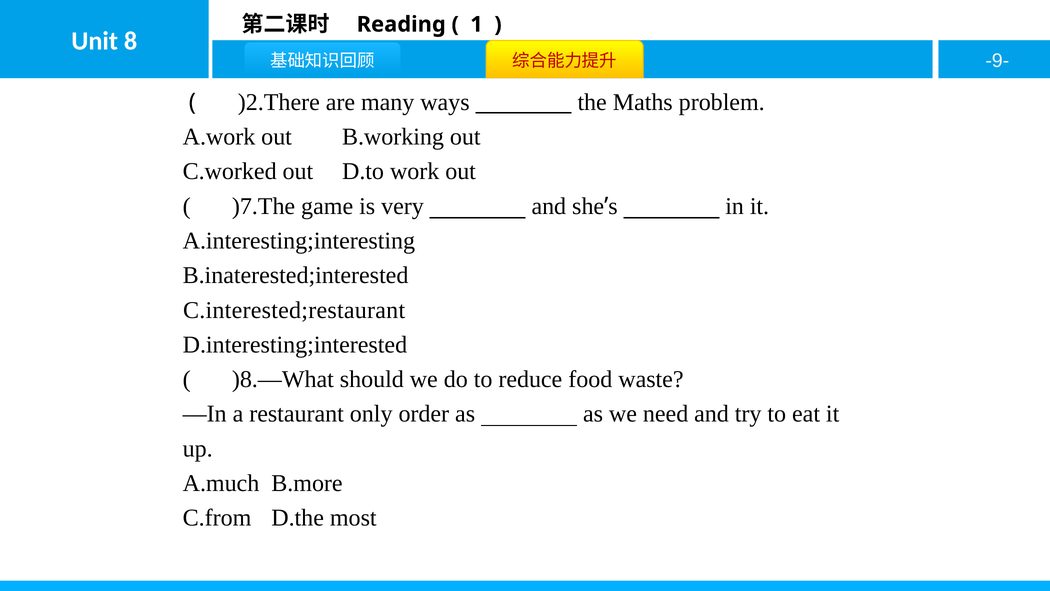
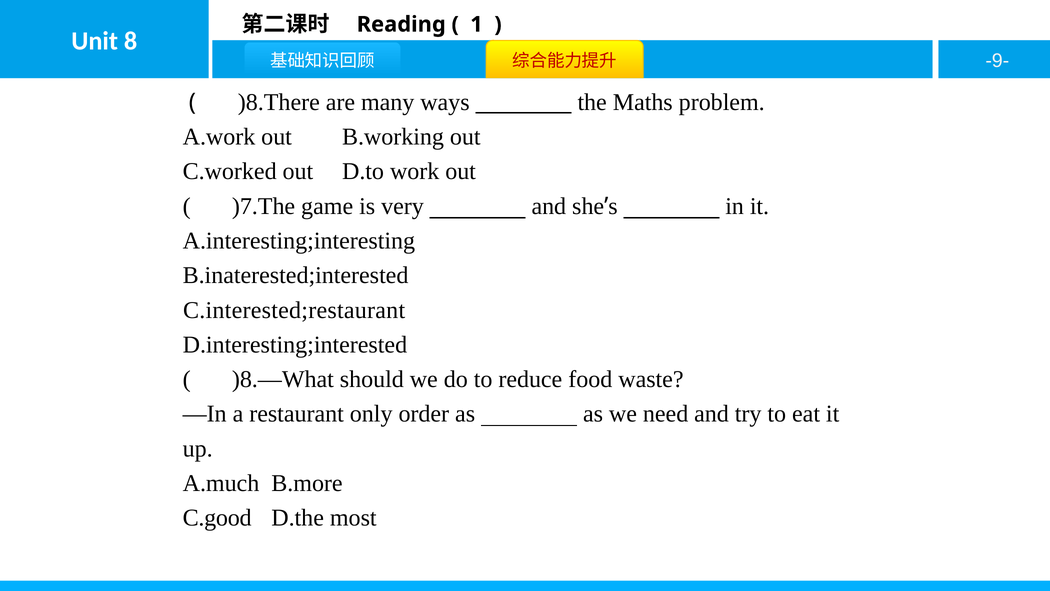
)2.There: )2.There -> )8.There (279, 102)
C.from: C.from -> C.good (217, 518)
